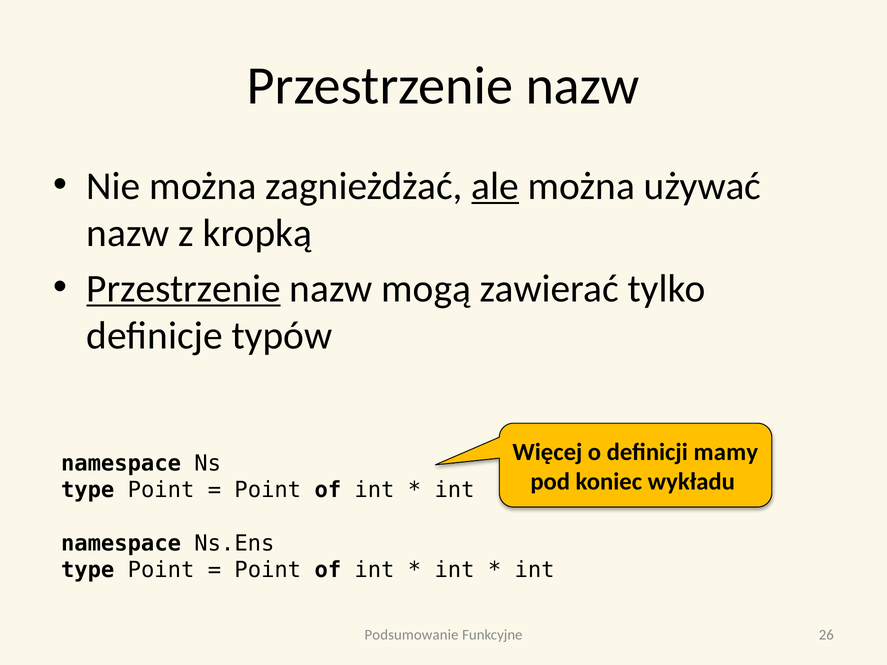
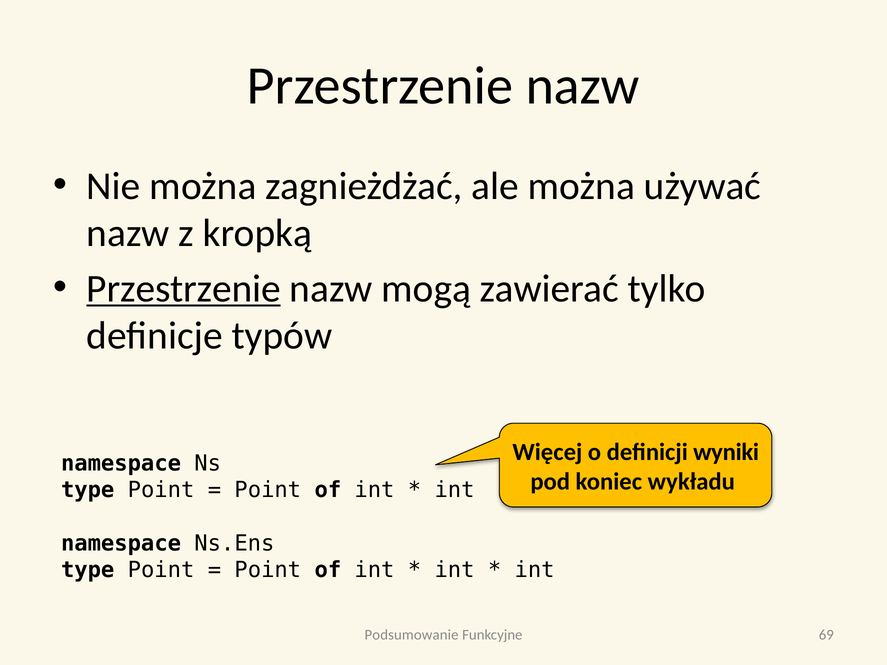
ale underline: present -> none (495, 186)
mamy: mamy -> wyniki (726, 452)
26: 26 -> 69 (826, 635)
